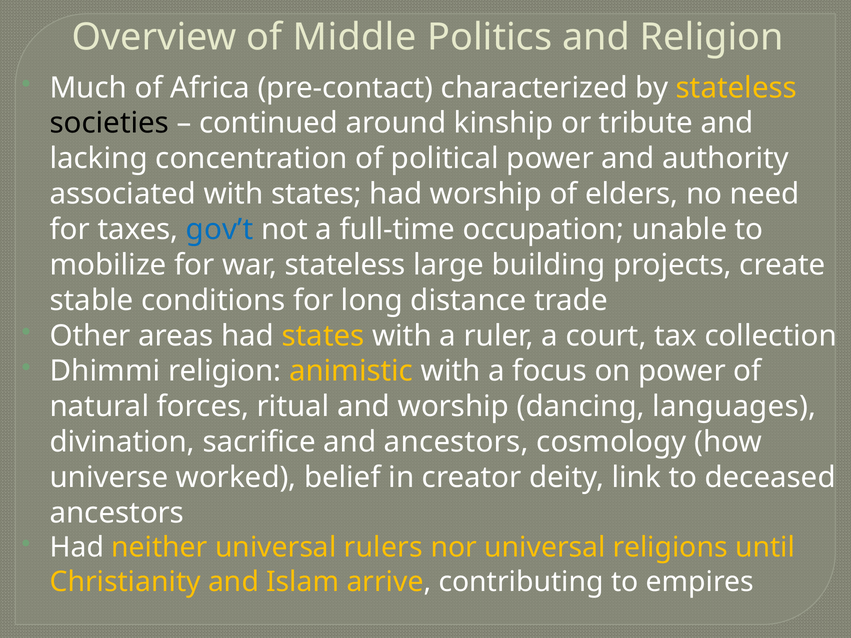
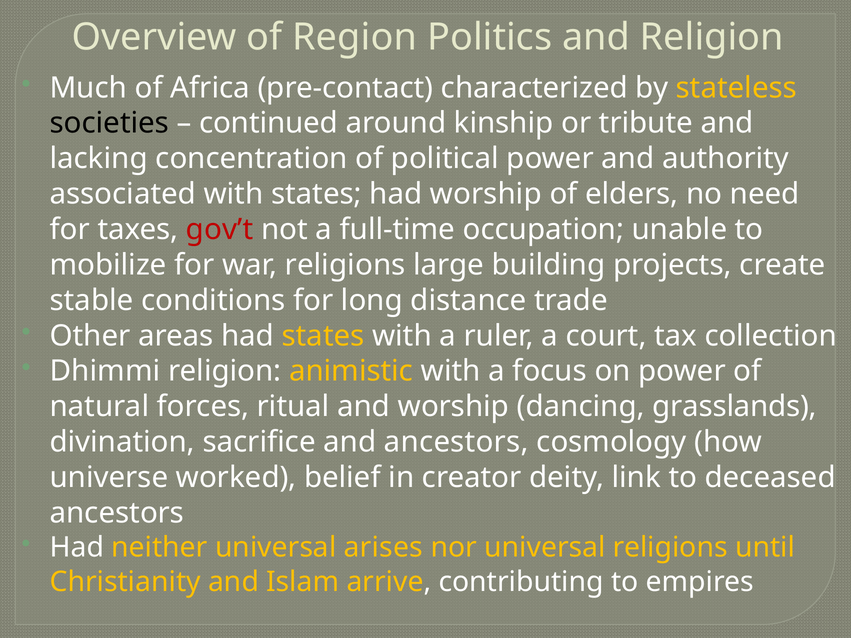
Middle: Middle -> Region (355, 37)
gov’t colour: blue -> red (220, 230)
war stateless: stateless -> religions (345, 265)
languages: languages -> grasslands (735, 407)
rulers: rulers -> arises (383, 548)
